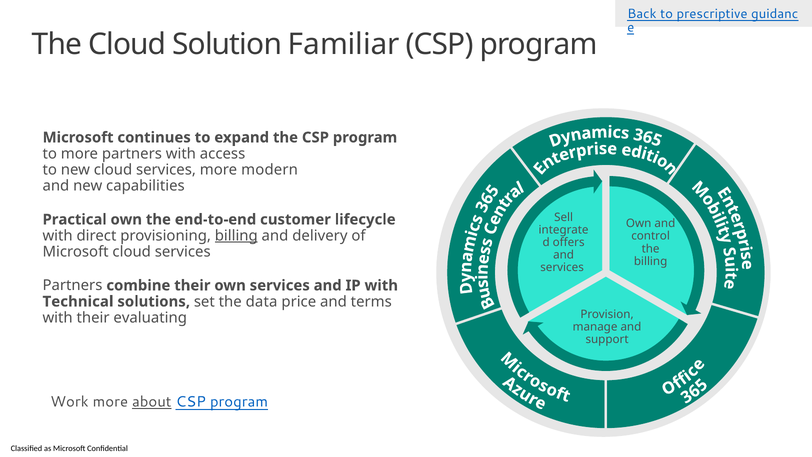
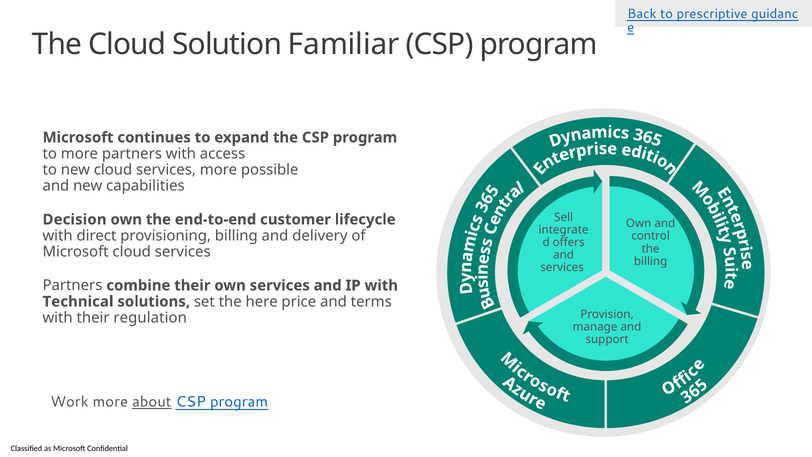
modern: modern -> possible (270, 170)
Practical: Practical -> Decision (75, 219)
billing underline: present -> none (236, 236)
data: data -> here (262, 301)
evaluating: evaluating -> regulation (150, 318)
